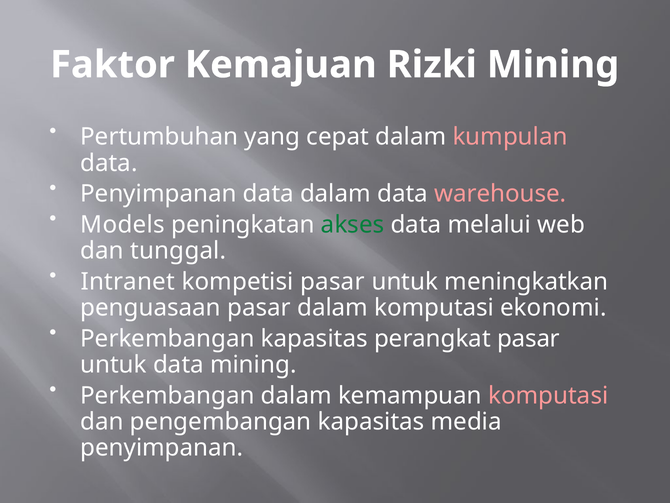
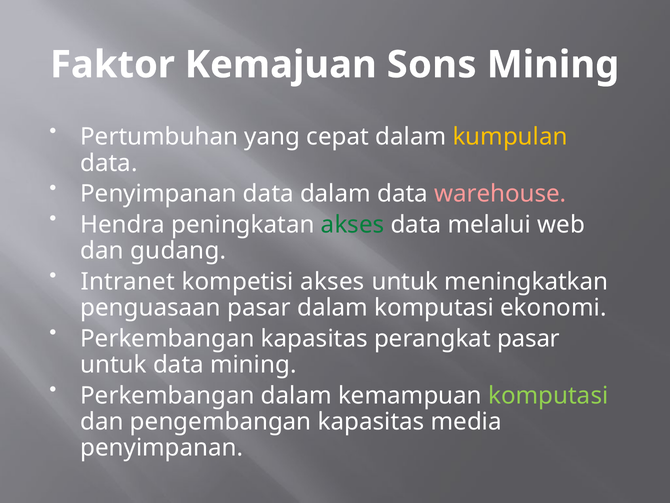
Rizki: Rizki -> Sons (432, 65)
kumpulan colour: pink -> yellow (510, 137)
Models: Models -> Hendra (123, 224)
tunggal: tunggal -> gudang (178, 251)
kompetisi pasar: pasar -> akses (332, 281)
komputasi colour: pink -> light green (548, 395)
